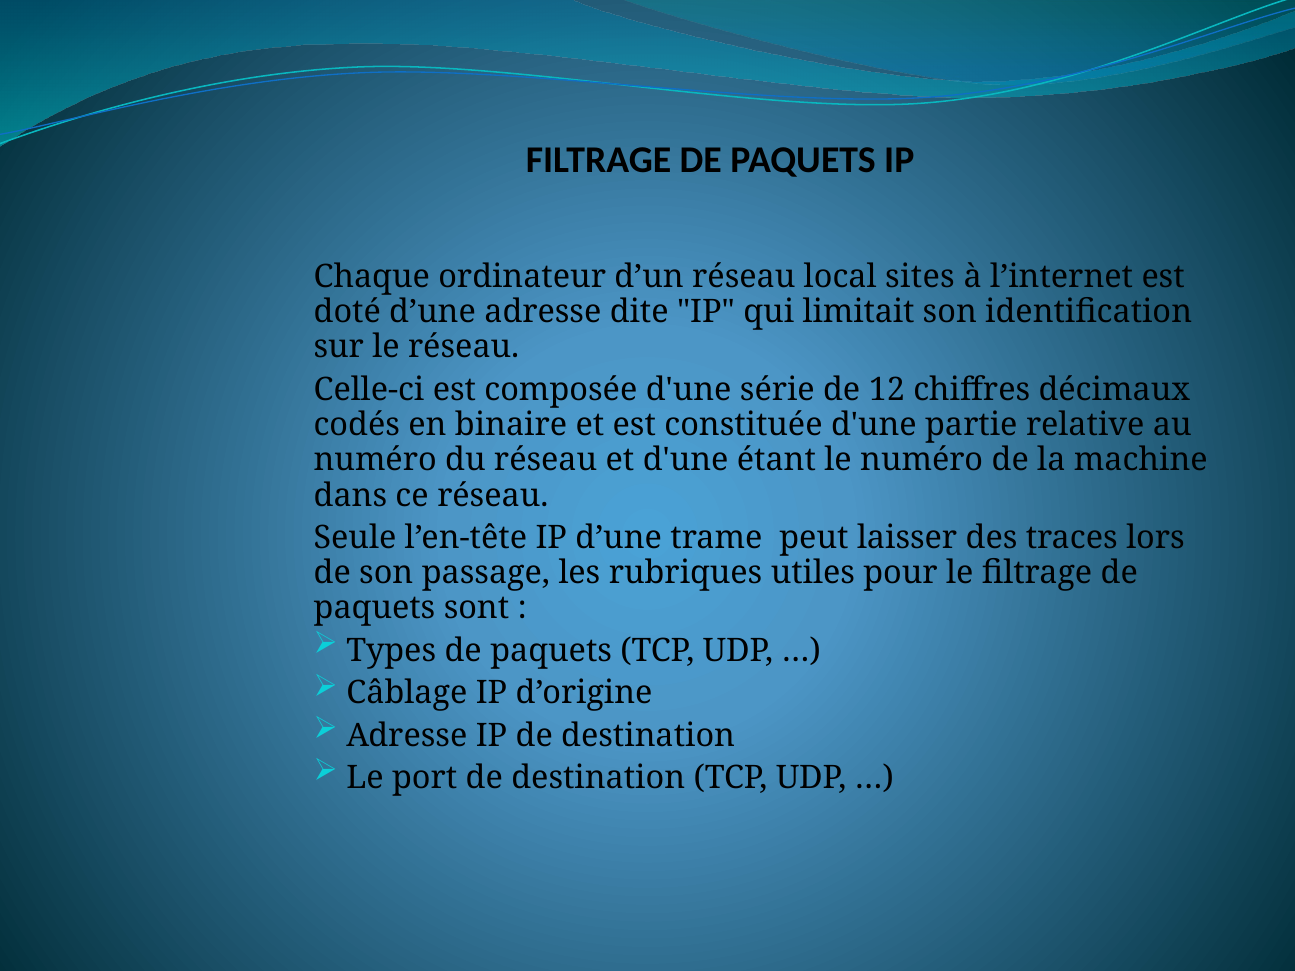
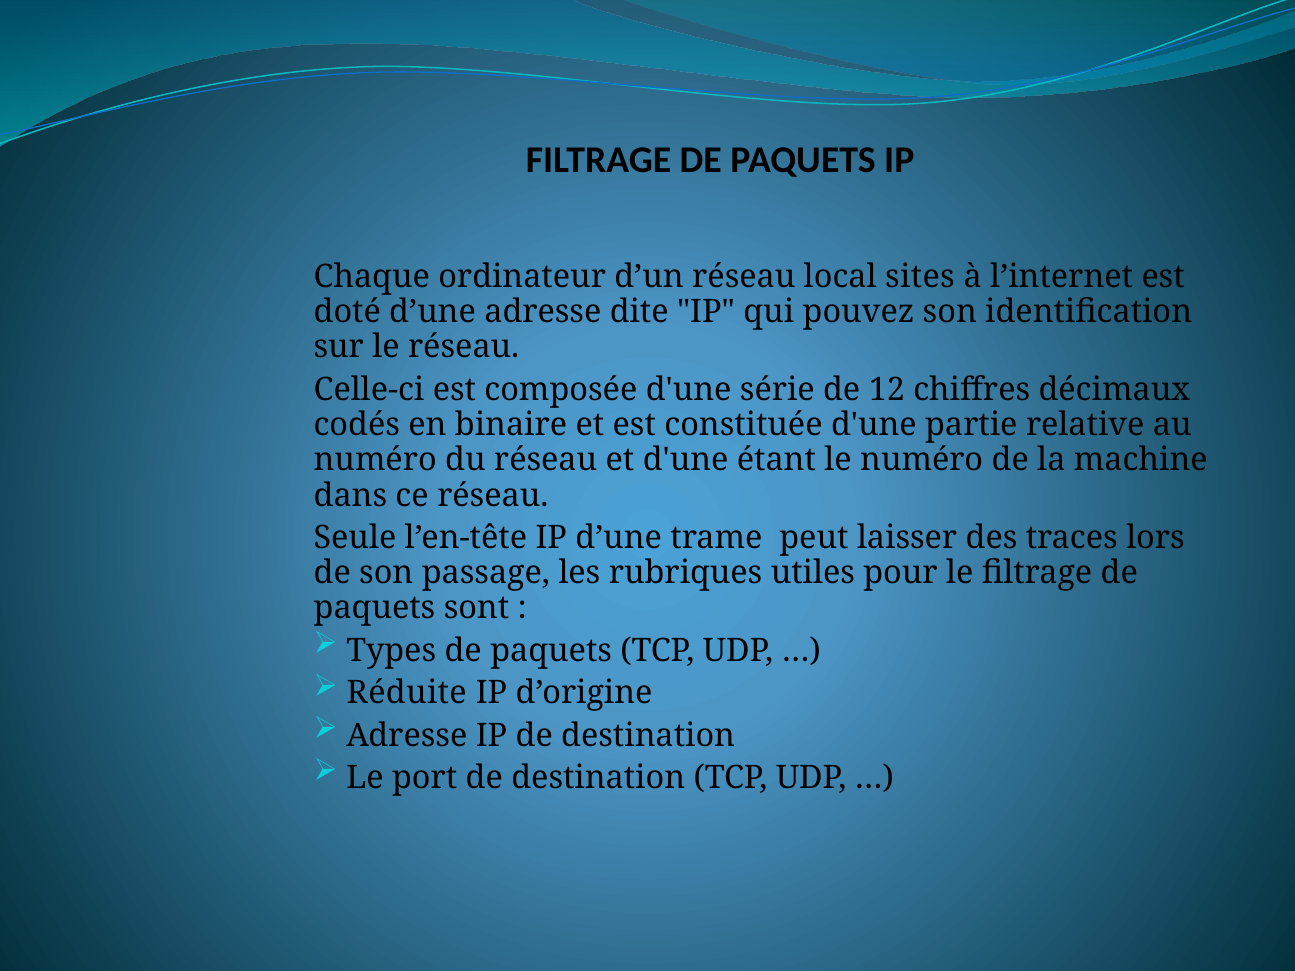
limitait: limitait -> pouvez (859, 312)
Câblage: Câblage -> Réduite (407, 693)
